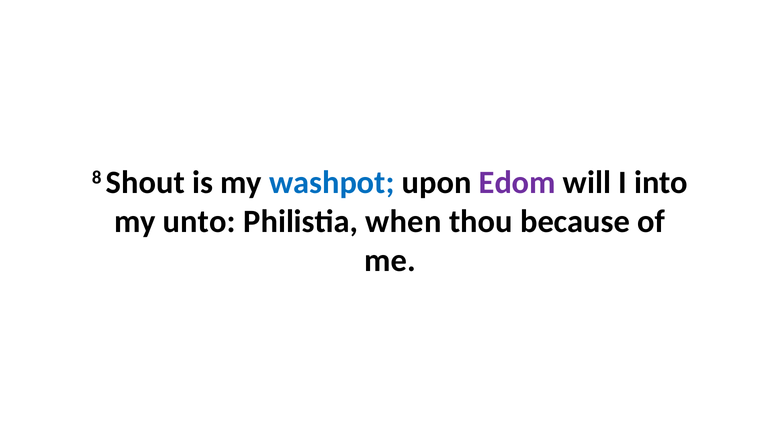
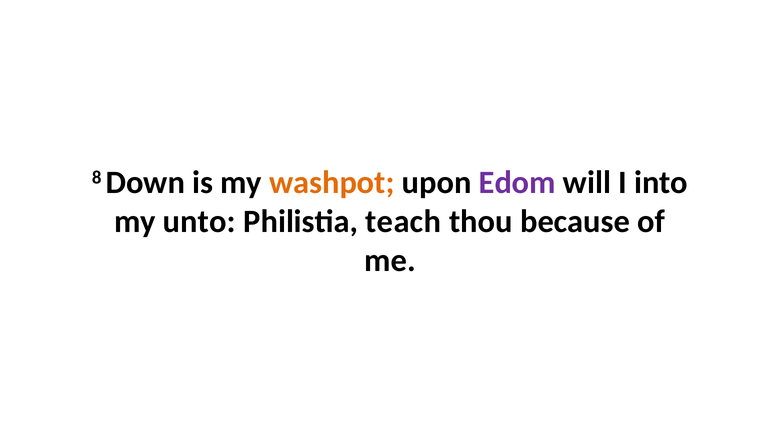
Shout: Shout -> Down (145, 183)
washpot colour: blue -> orange (332, 183)
when: when -> teach (403, 222)
